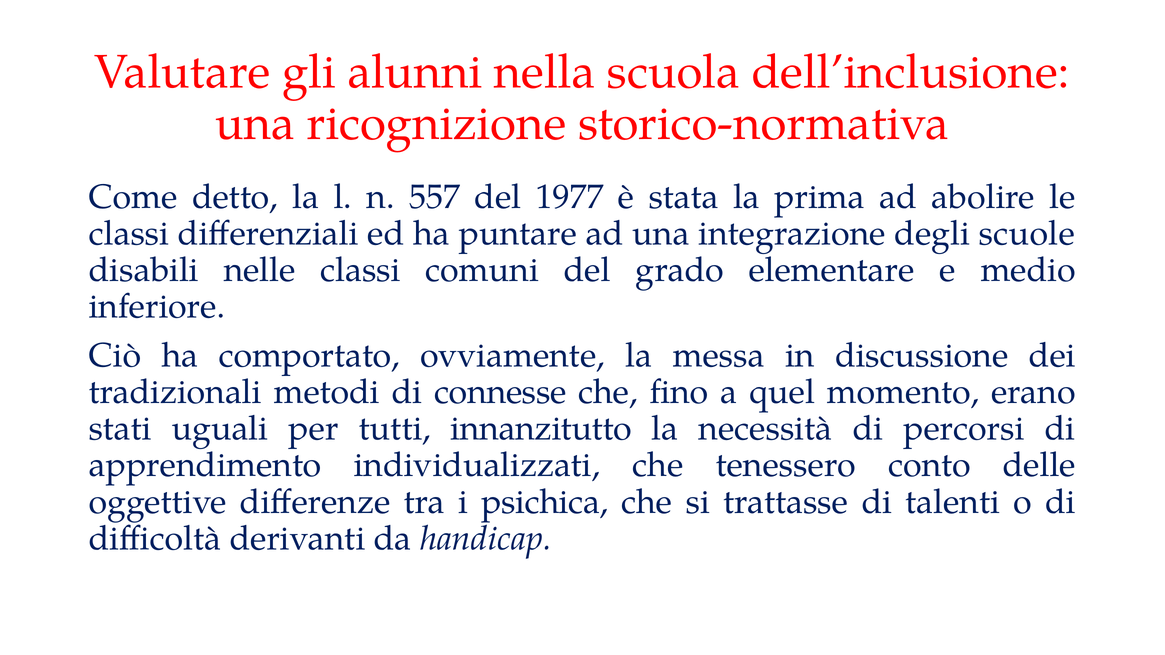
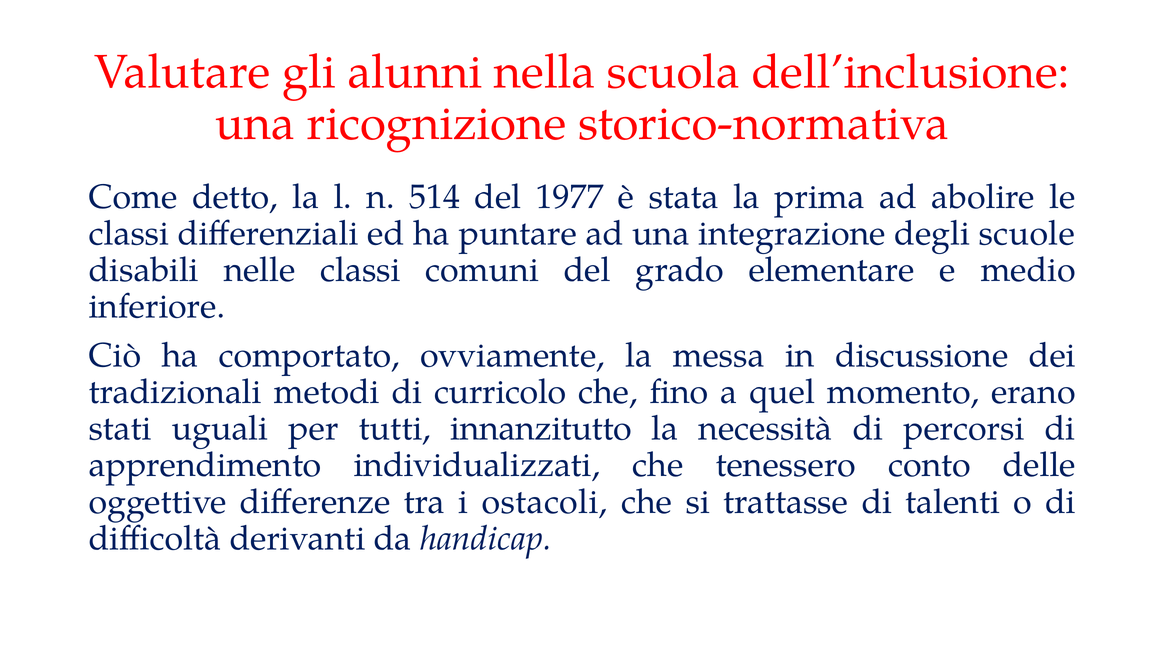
557: 557 -> 514 (435, 197)
connesse: connesse -> curricolo (500, 392)
psichica: psichica -> ostacoli (544, 502)
